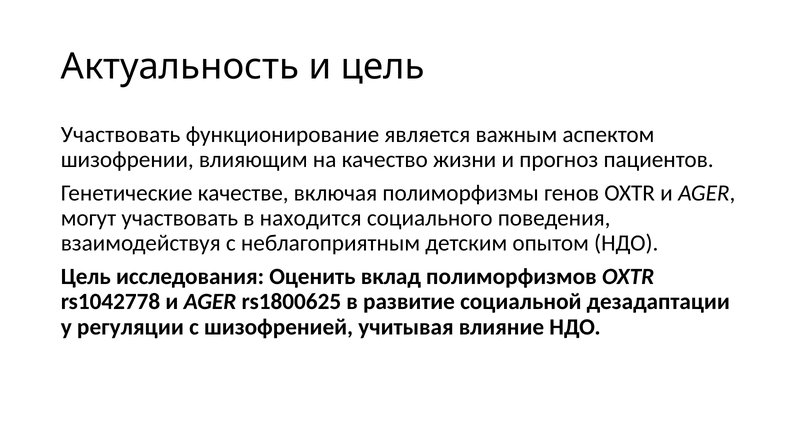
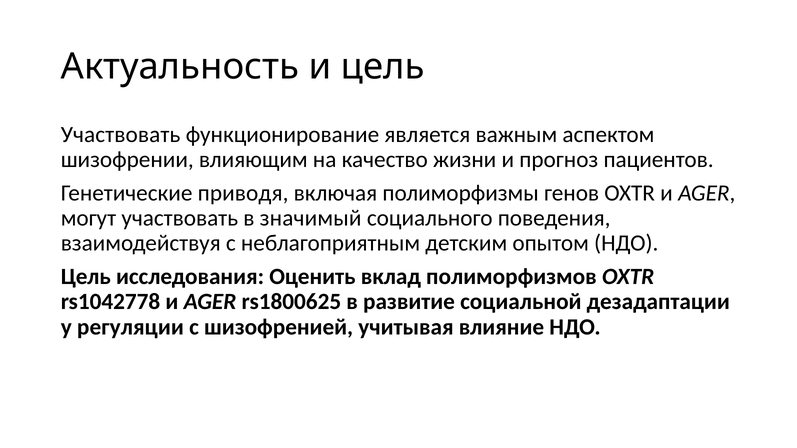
качестве: качестве -> приводя (243, 193)
находится: находится -> значимый (311, 218)
